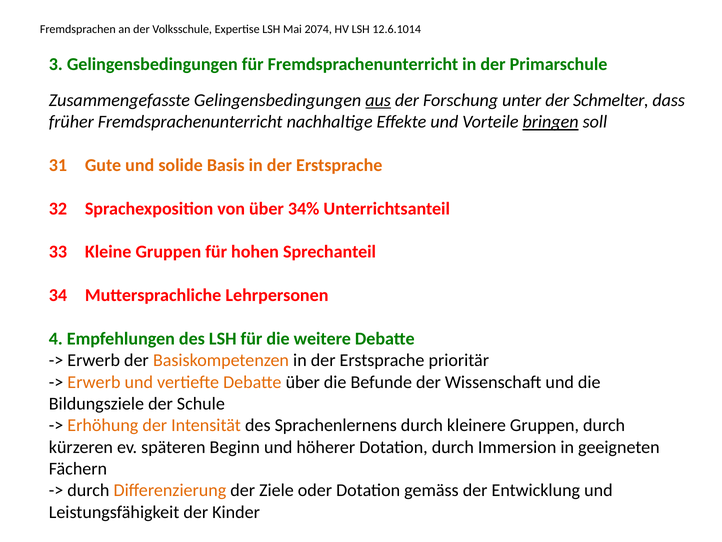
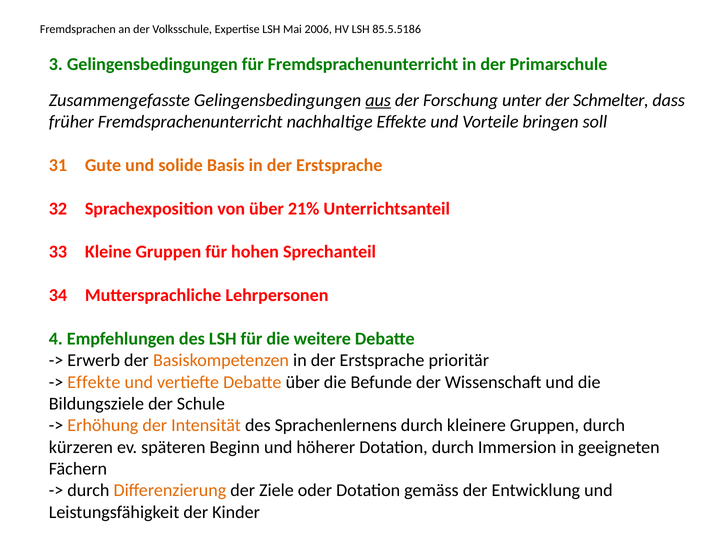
2074: 2074 -> 2006 (318, 29)
12.6.1014: 12.6.1014 -> 85.5.5186 (397, 29)
bringen underline: present -> none (551, 122)
34%: 34% -> 21% (304, 208)
Erwerb: Erwerb -> Effekte (94, 382)
